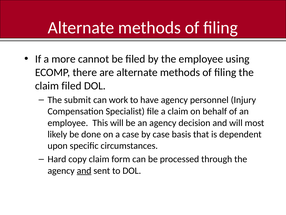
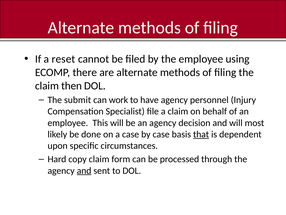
more: more -> reset (63, 59)
claim filed: filed -> then (72, 86)
that underline: none -> present (201, 134)
